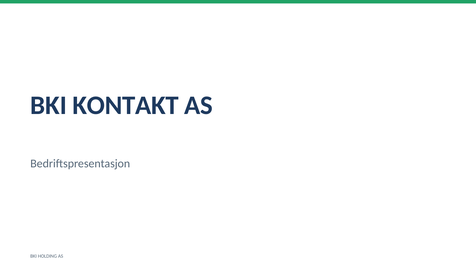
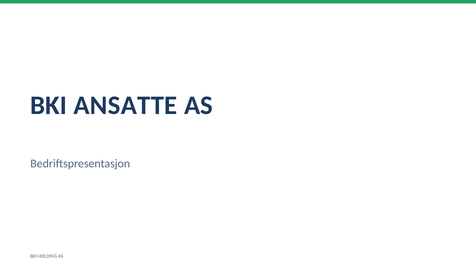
KONTAKT: KONTAKT -> ANSATTE (125, 106)
